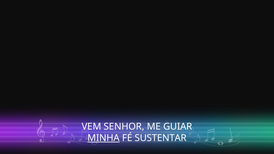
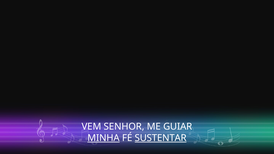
SUSTENTAR underline: none -> present (161, 138)
